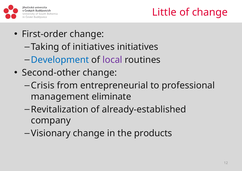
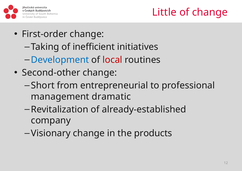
of initiatives: initiatives -> inefficient (94, 47)
local colour: purple -> red (112, 60)
Crisis: Crisis -> Short (43, 86)
eliminate: eliminate -> dramatic (111, 97)
